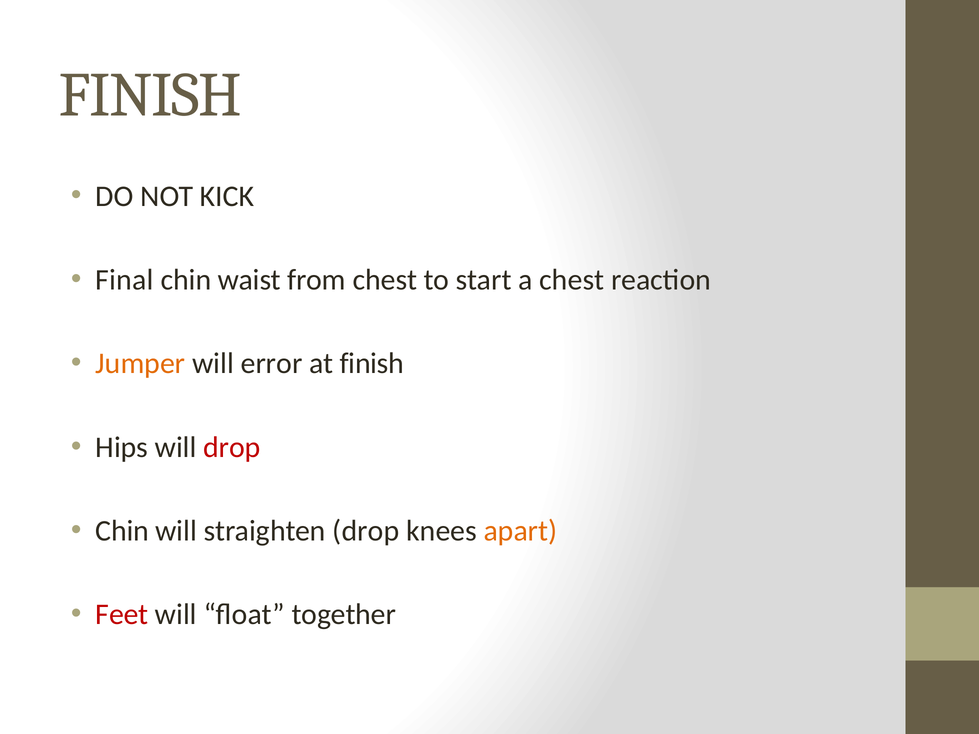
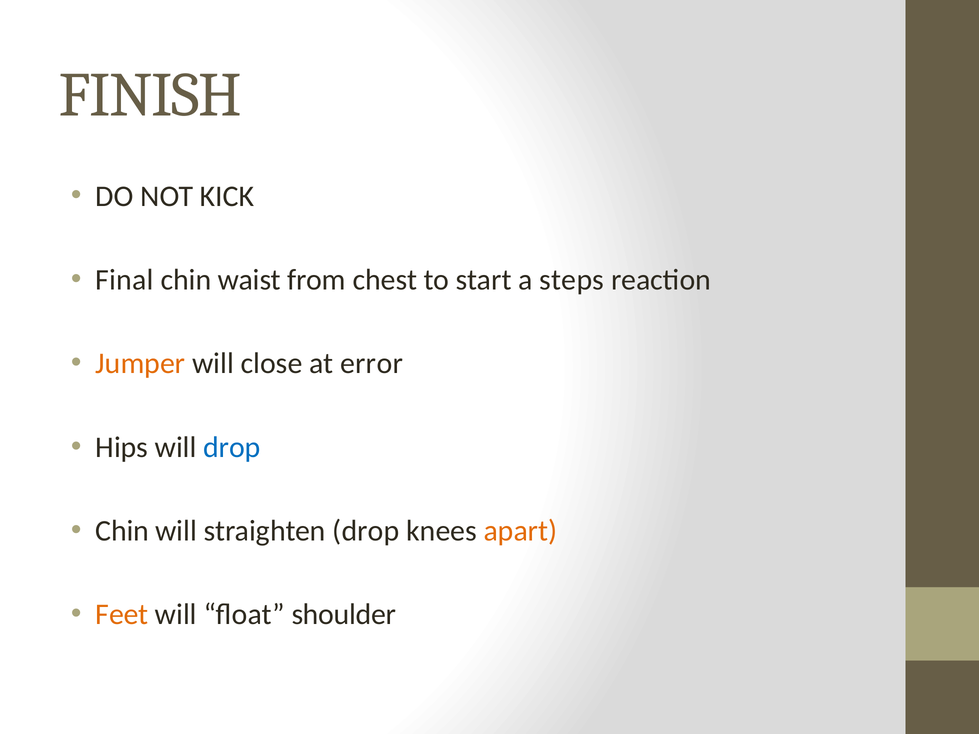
a chest: chest -> steps (572, 280)
error: error -> close (272, 364)
at finish: finish -> error (372, 364)
drop colour: red -> blue (232, 447)
Feet colour: red -> orange (122, 615)
together: together -> shoulder (344, 615)
